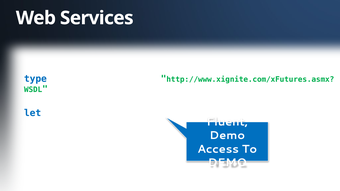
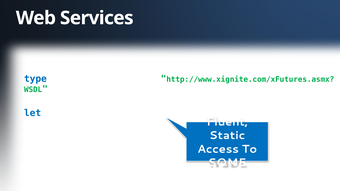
Demo: Demo -> Static (227, 136)
DEMO: DEMO -> SOME (227, 163)
